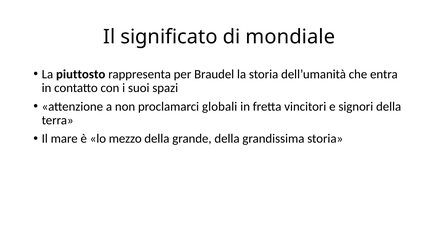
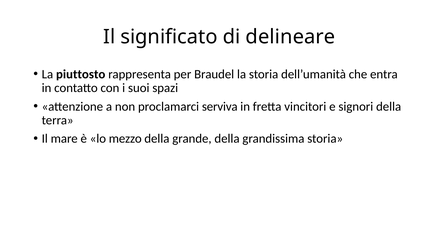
mondiale: mondiale -> delineare (290, 37)
globali: globali -> serviva (220, 106)
